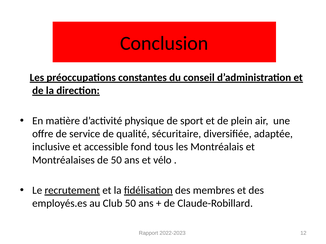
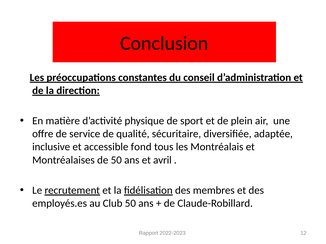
vélo: vélo -> avril (162, 160)
